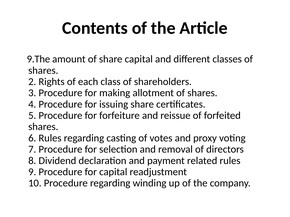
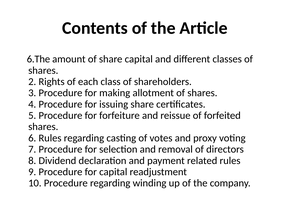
9.The: 9.The -> 6.The (38, 59)
